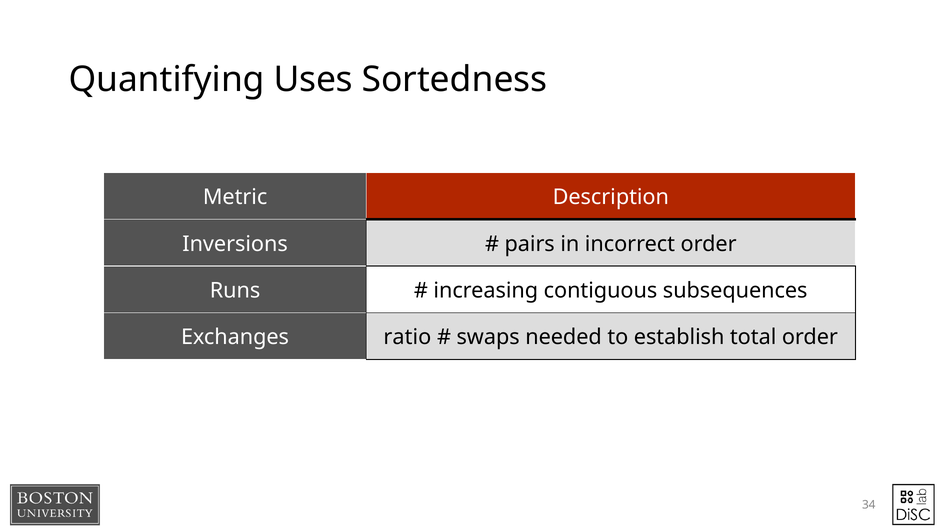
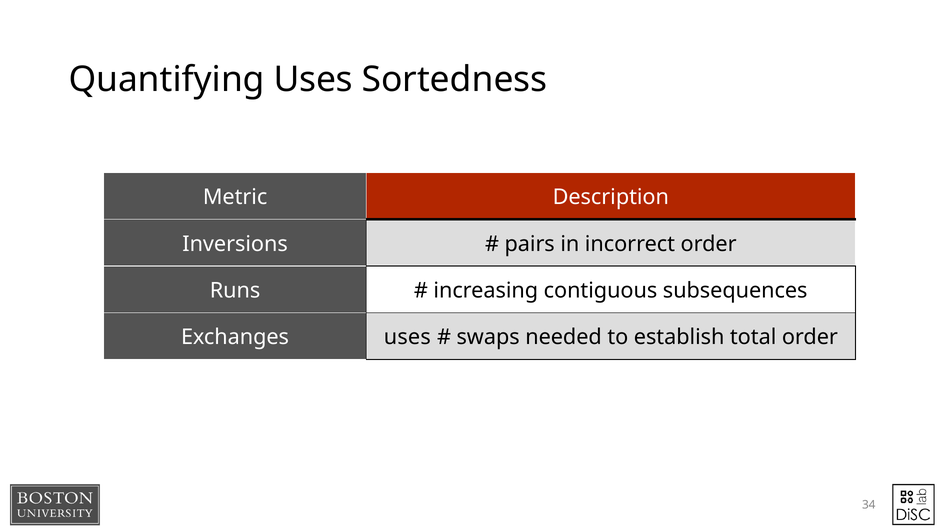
Exchanges ratio: ratio -> uses (407, 337)
